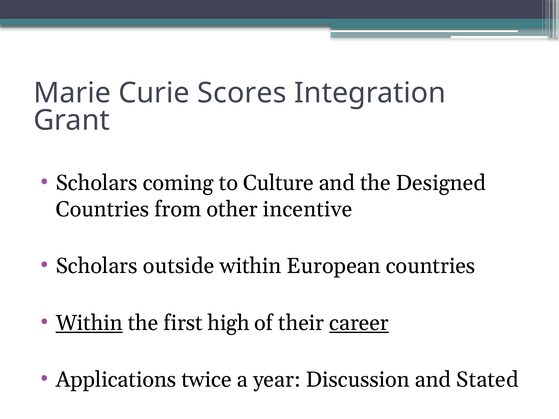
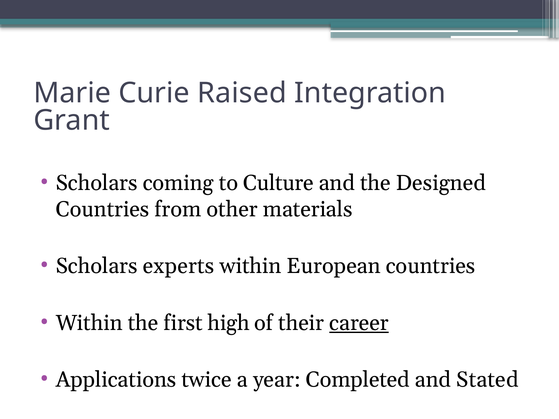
Scores: Scores -> Raised (242, 93)
incentive: incentive -> materials (308, 209)
outside: outside -> experts (179, 266)
Within underline: present -> none (89, 323)
Discussion: Discussion -> Completed (358, 380)
